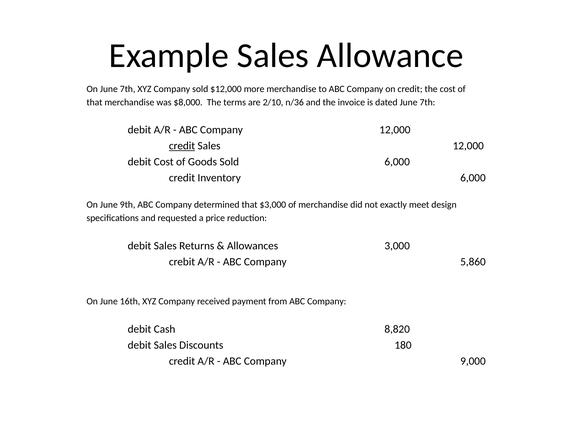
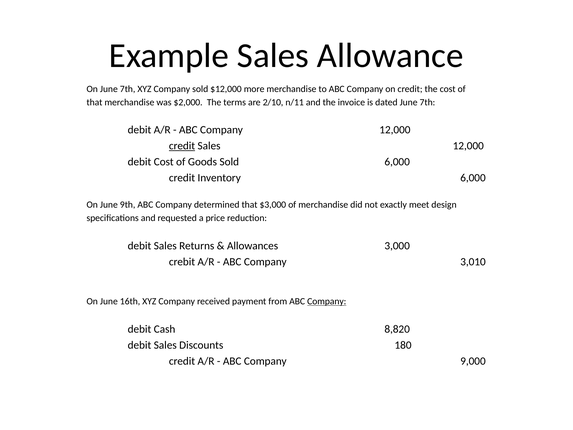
$8,000: $8,000 -> $2,000 (188, 102)
n/36: n/36 -> n/11 (295, 102)
5,860: 5,860 -> 3,010 (473, 262)
Company underline: none -> present (327, 301)
